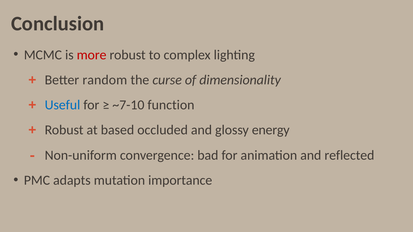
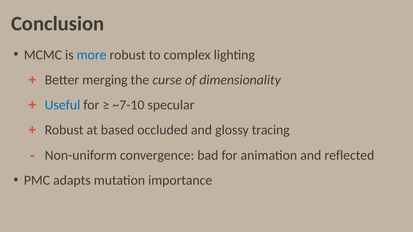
more colour: red -> blue (92, 55)
random: random -> merging (105, 80)
function: function -> specular (171, 105)
energy: energy -> tracing (271, 130)
